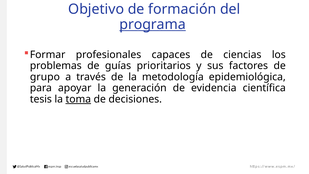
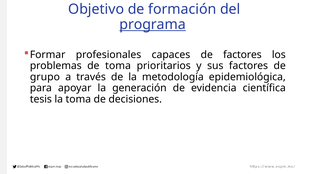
de ciencias: ciencias -> factores (242, 55)
de guías: guías -> toma (118, 66)
toma underline: present -> none (78, 99)
